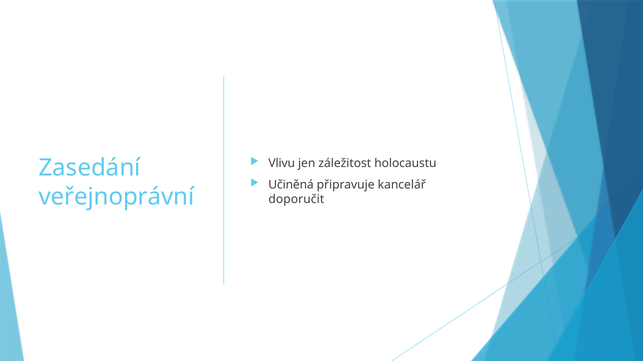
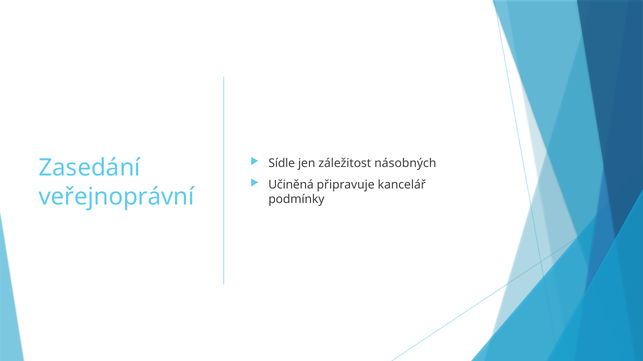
Vlivu: Vlivu -> Sídle (282, 164)
holocaustu: holocaustu -> násobných (405, 164)
doporučit: doporučit -> podmínky (296, 199)
